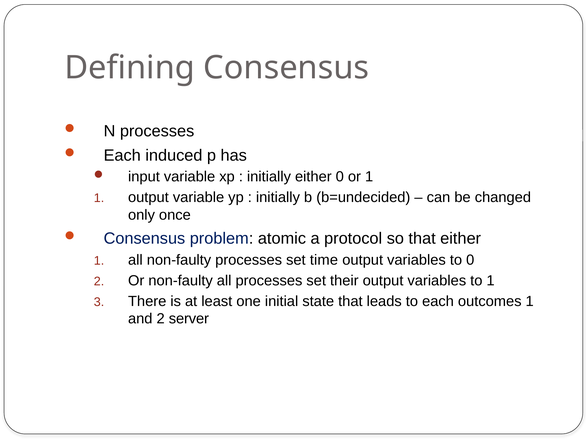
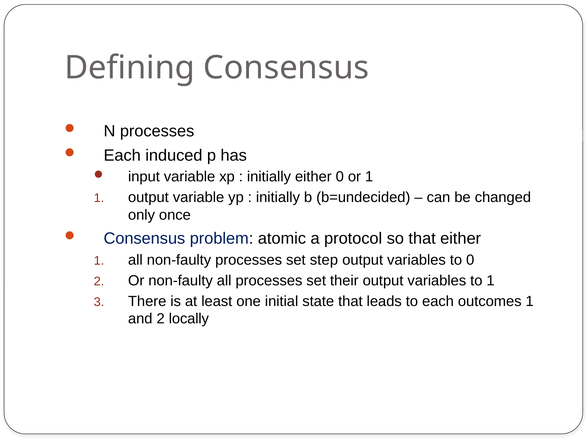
time: time -> step (324, 260)
server: server -> locally (189, 319)
